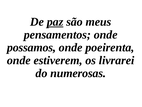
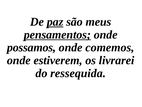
pensamentos underline: none -> present (57, 35)
poeirenta: poeirenta -> comemos (110, 47)
numerosas: numerosas -> ressequida (78, 73)
